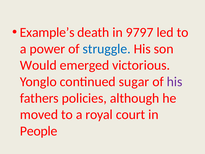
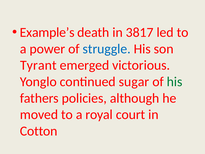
9797: 9797 -> 3817 (140, 32)
Would: Would -> Tyrant (38, 65)
his colour: purple -> green (175, 82)
People: People -> Cotton (39, 131)
